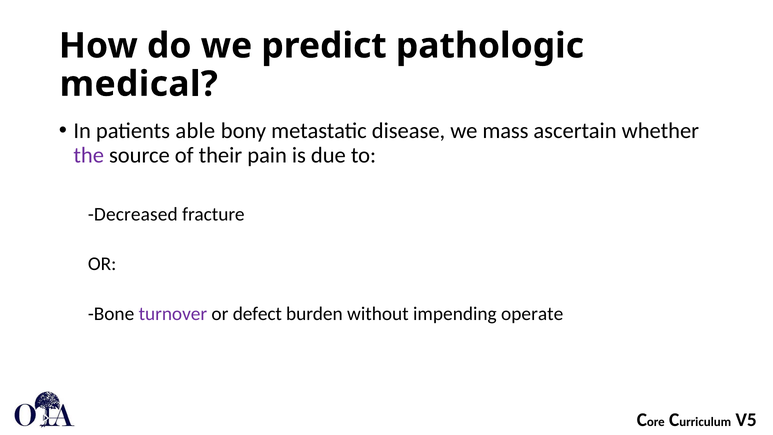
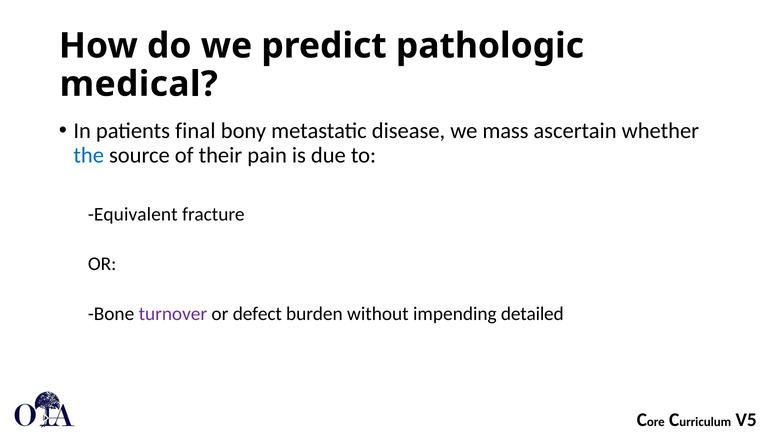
able: able -> final (195, 131)
the colour: purple -> blue (89, 155)
Decreased: Decreased -> Equivalent (133, 214)
operate: operate -> detailed (532, 314)
